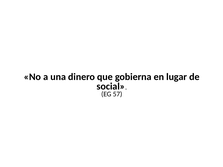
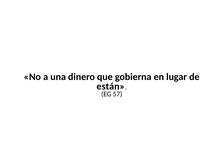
social: social -> están (111, 86)
